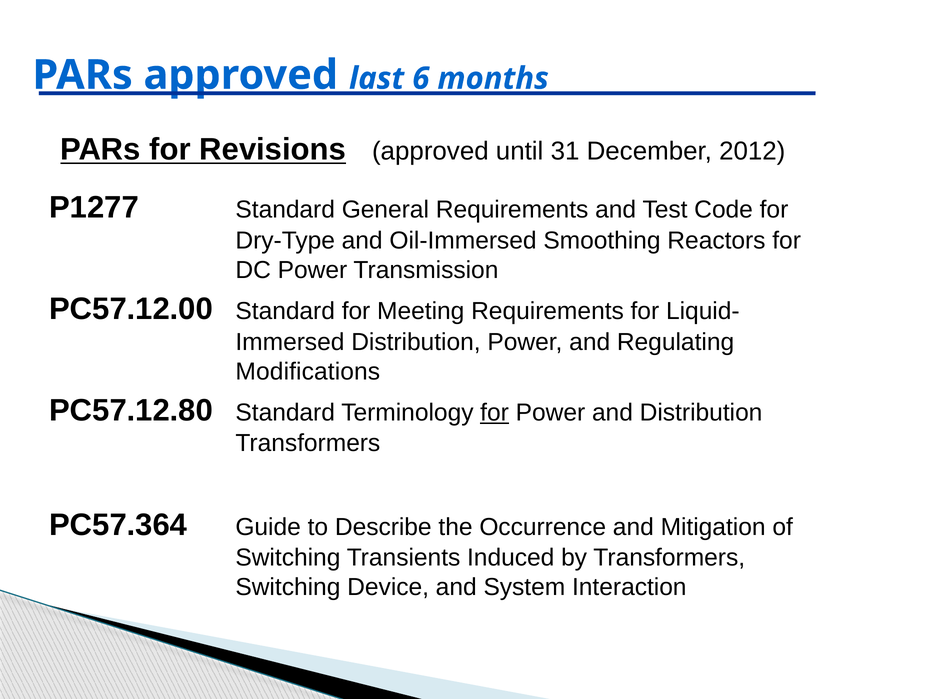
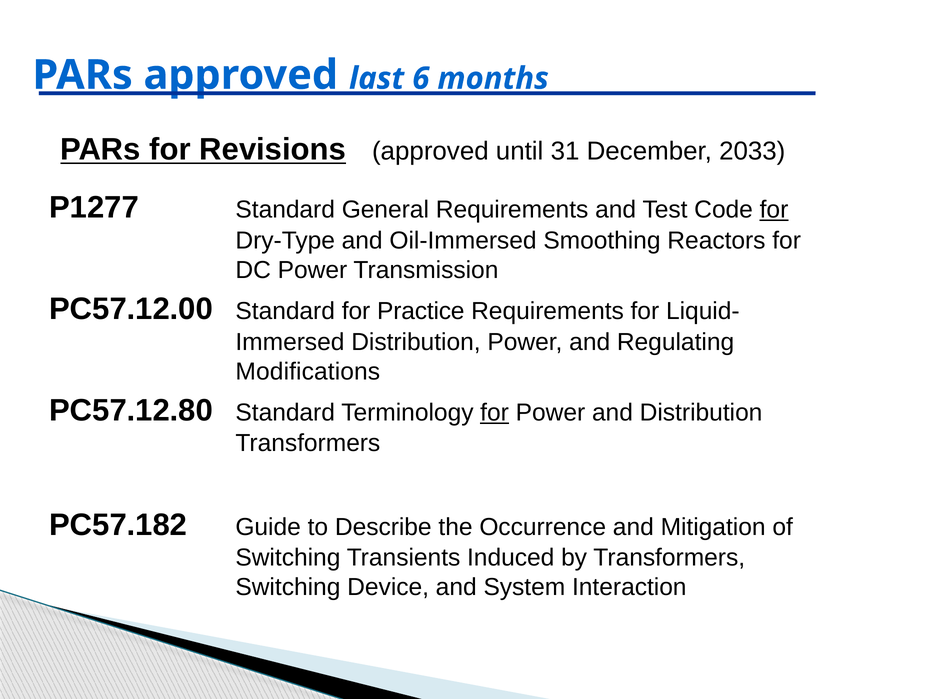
2012: 2012 -> 2033 (752, 151)
for underline: none -> present (774, 210)
Meeting: Meeting -> Practice (421, 311)
PC57.364: PC57.364 -> PC57.182 (118, 525)
